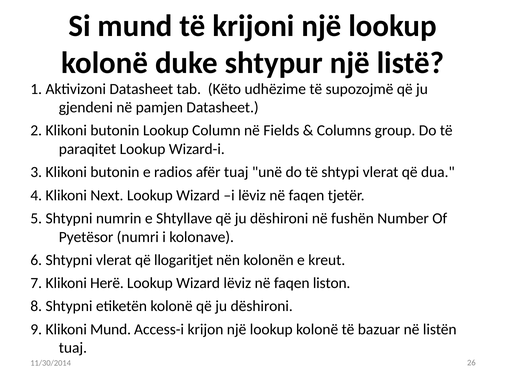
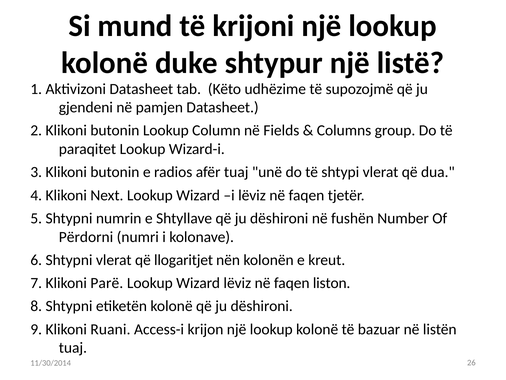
Pyetësor: Pyetësor -> Përdorni (86, 237)
Herë: Herë -> Parë (107, 283)
Klikoni Mund: Mund -> Ruani (110, 329)
